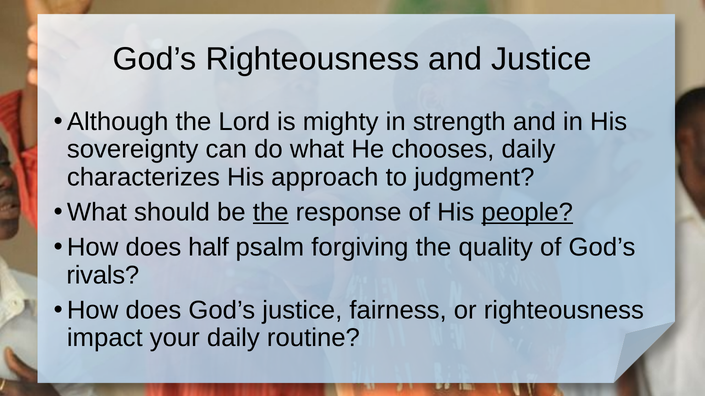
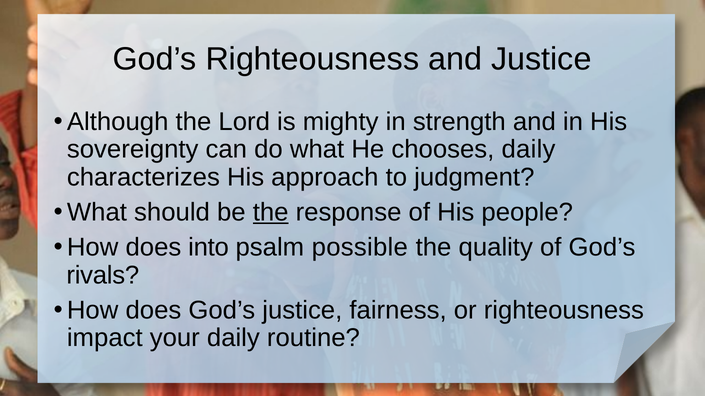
people underline: present -> none (527, 213)
half: half -> into (209, 248)
forgiving: forgiving -> possible (360, 248)
